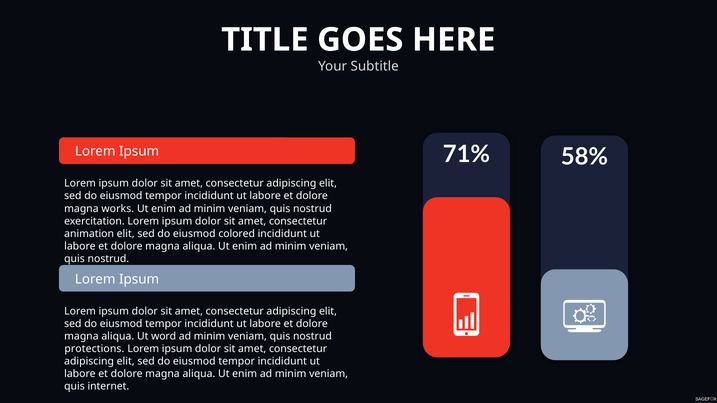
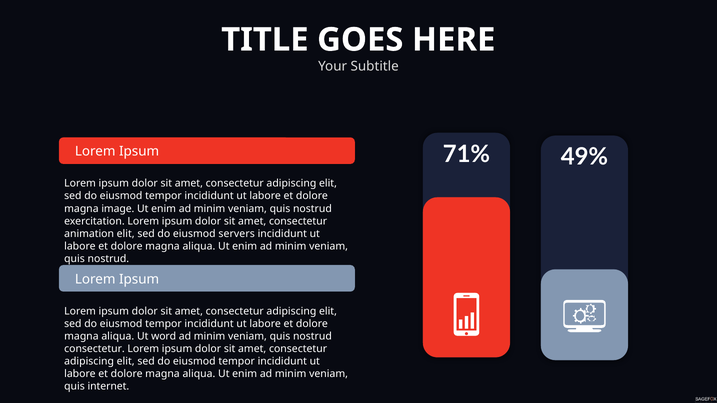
58%: 58% -> 49% (584, 157)
works: works -> image (118, 209)
colored: colored -> servers (237, 234)
protections: protections -> consectetur (94, 349)
